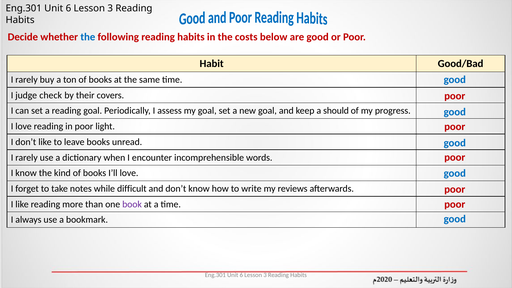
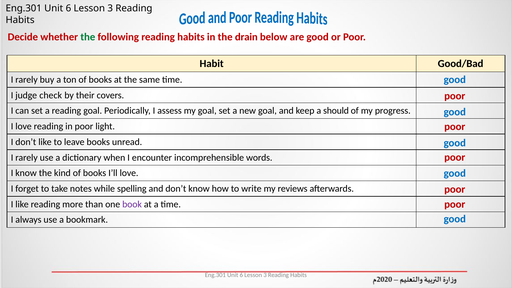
the colour: blue -> green (88, 37)
costs: costs -> drain (246, 37)
difficult: difficult -> spelling (132, 189)
